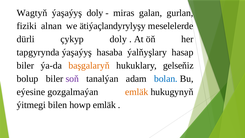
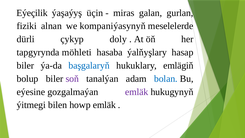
Wagtyň: Wagtyň -> Eýeçilik (32, 13)
ýaşaýyş doly: doly -> üçin (95, 13)
ätiýaçlandyrylyşy: ätiýaçlandyrylyşy -> kompaniýasynyň (113, 26)
tapgyrynda ýaşaýyş: ýaşaýyş -> möhleti (77, 52)
başgalaryň colour: orange -> blue (89, 65)
gelseňiz: gelseňiz -> emlägiň (178, 65)
emläk colour: orange -> purple (137, 92)
